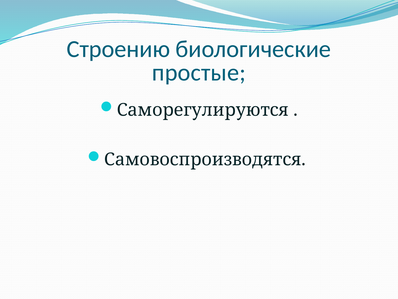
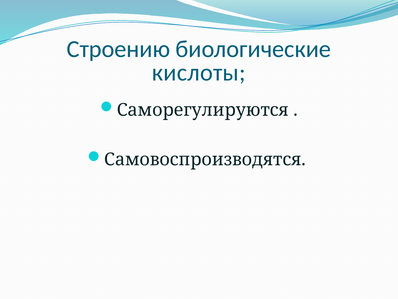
простые: простые -> кислоты (199, 72)
